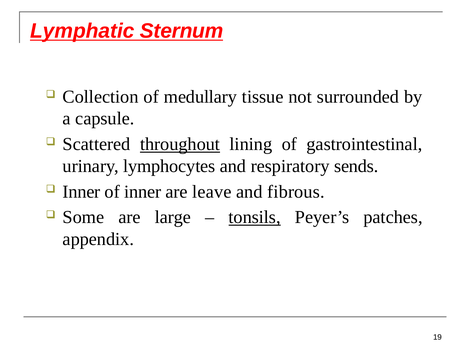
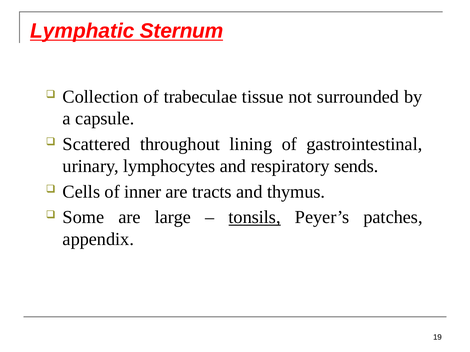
medullary: medullary -> trabeculae (200, 97)
throughout underline: present -> none (180, 144)
Inner: Inner -> Cells (81, 192)
leave: leave -> tracts (212, 192)
fibrous: fibrous -> thymus (296, 192)
